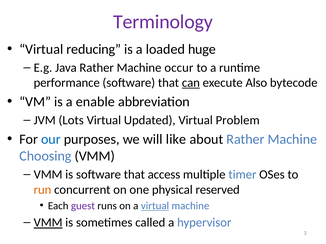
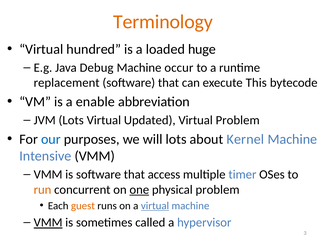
Terminology colour: purple -> orange (163, 22)
reducing: reducing -> hundred (94, 49)
Java Rather: Rather -> Debug (97, 68)
performance: performance -> replacement (67, 83)
can underline: present -> none (191, 83)
Also: Also -> This (256, 83)
will like: like -> lots (176, 139)
about Rather: Rather -> Kernel (245, 139)
Choosing: Choosing -> Intensive (45, 156)
one underline: none -> present (139, 190)
physical reserved: reserved -> problem (218, 190)
guest colour: purple -> orange (83, 206)
